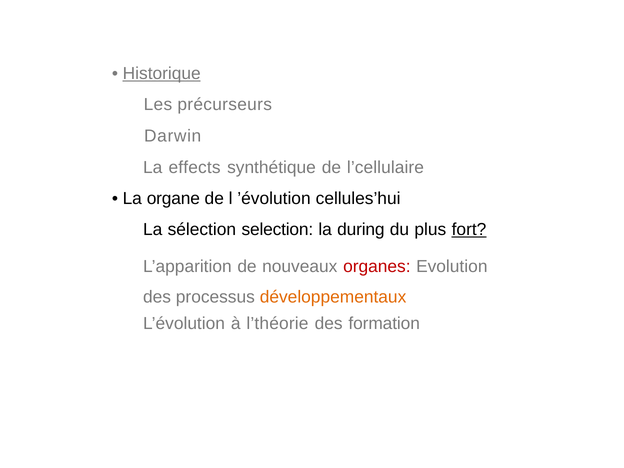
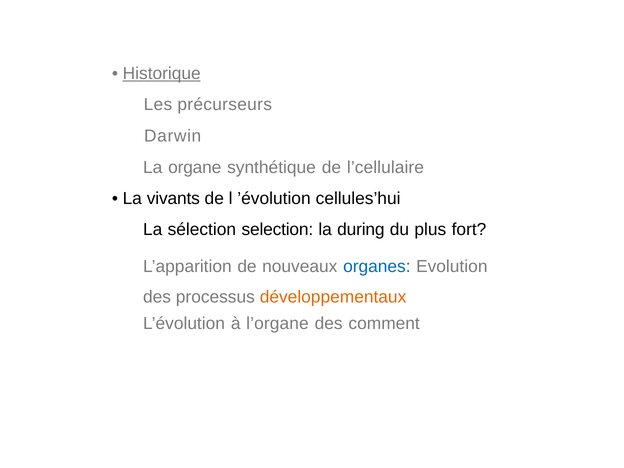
effects: effects -> organe (195, 167)
organe: organe -> vivants (173, 198)
fort underline: present -> none (469, 230)
organes colour: red -> blue (377, 266)
l’théorie: l’théorie -> l’organe (277, 323)
formation: formation -> comment (384, 323)
